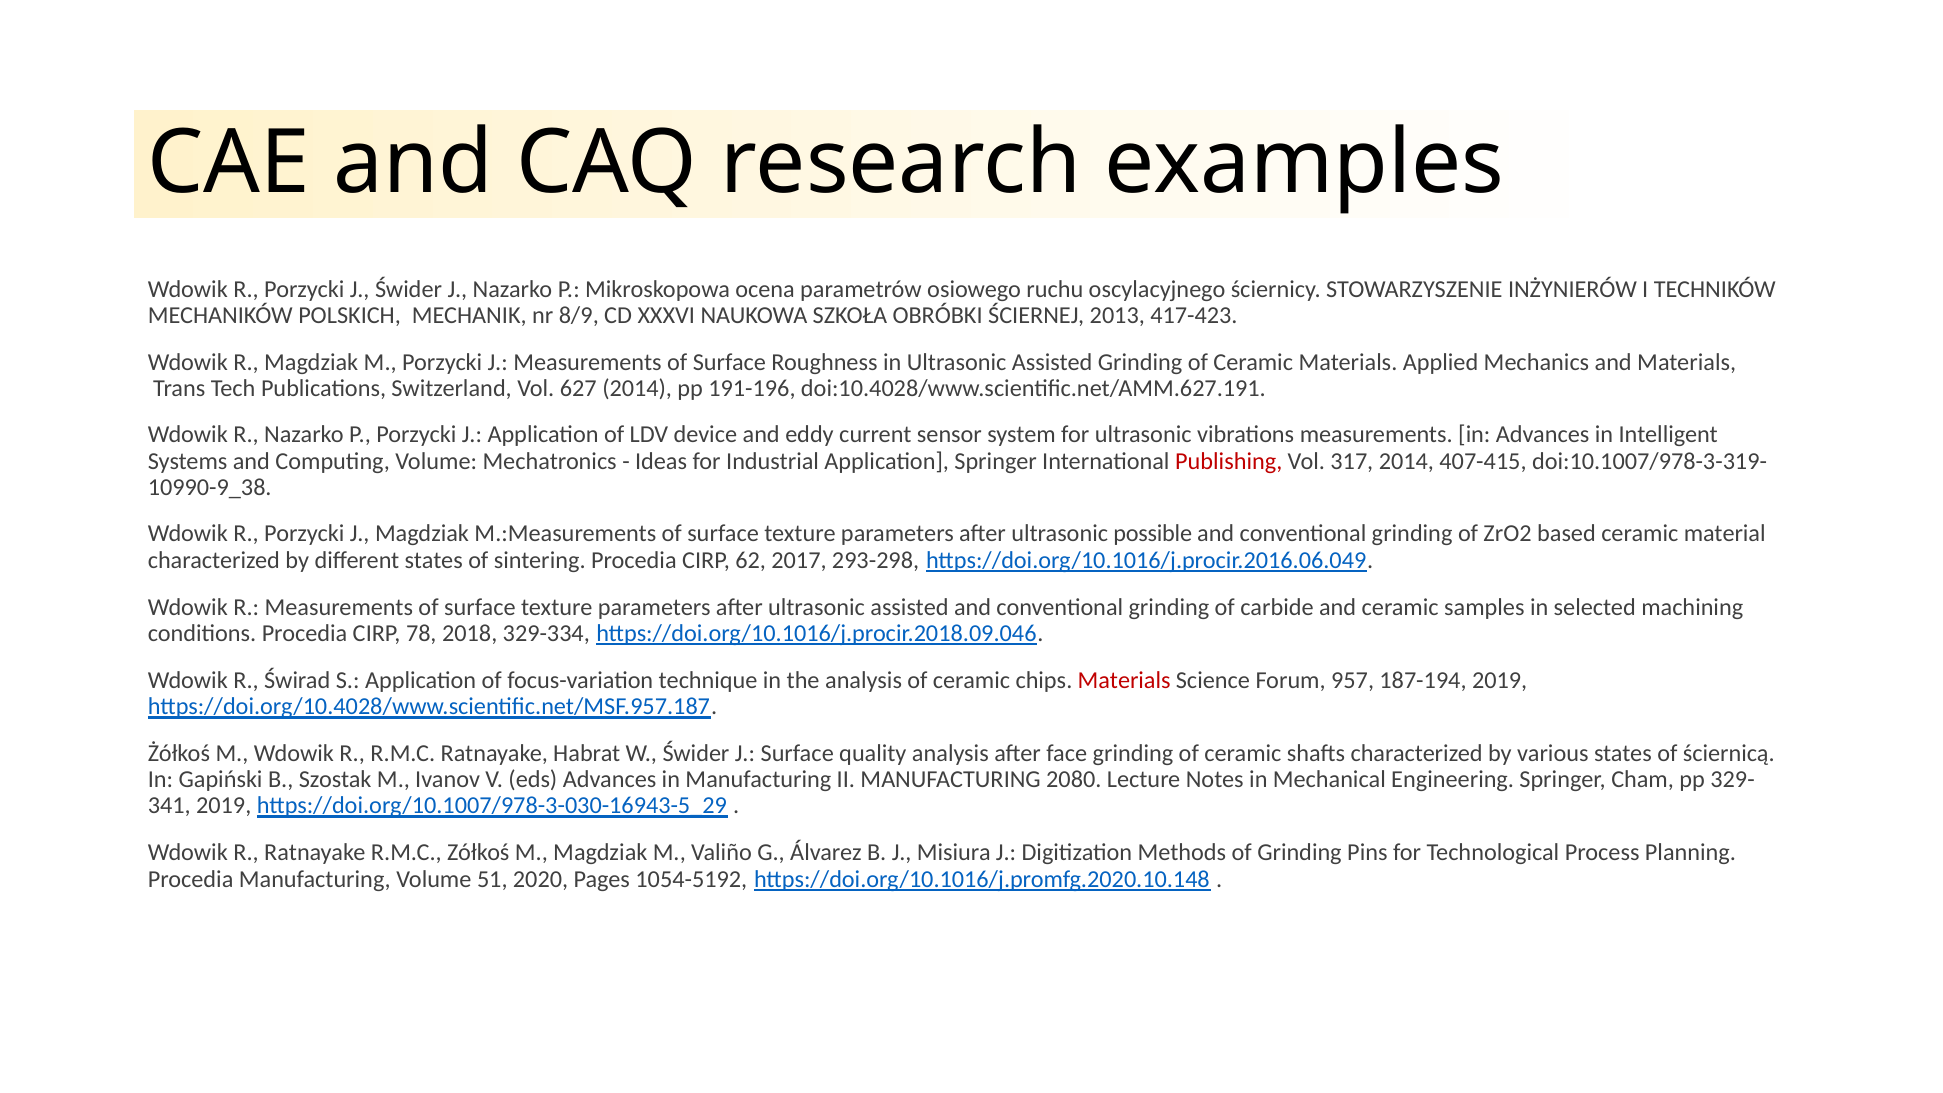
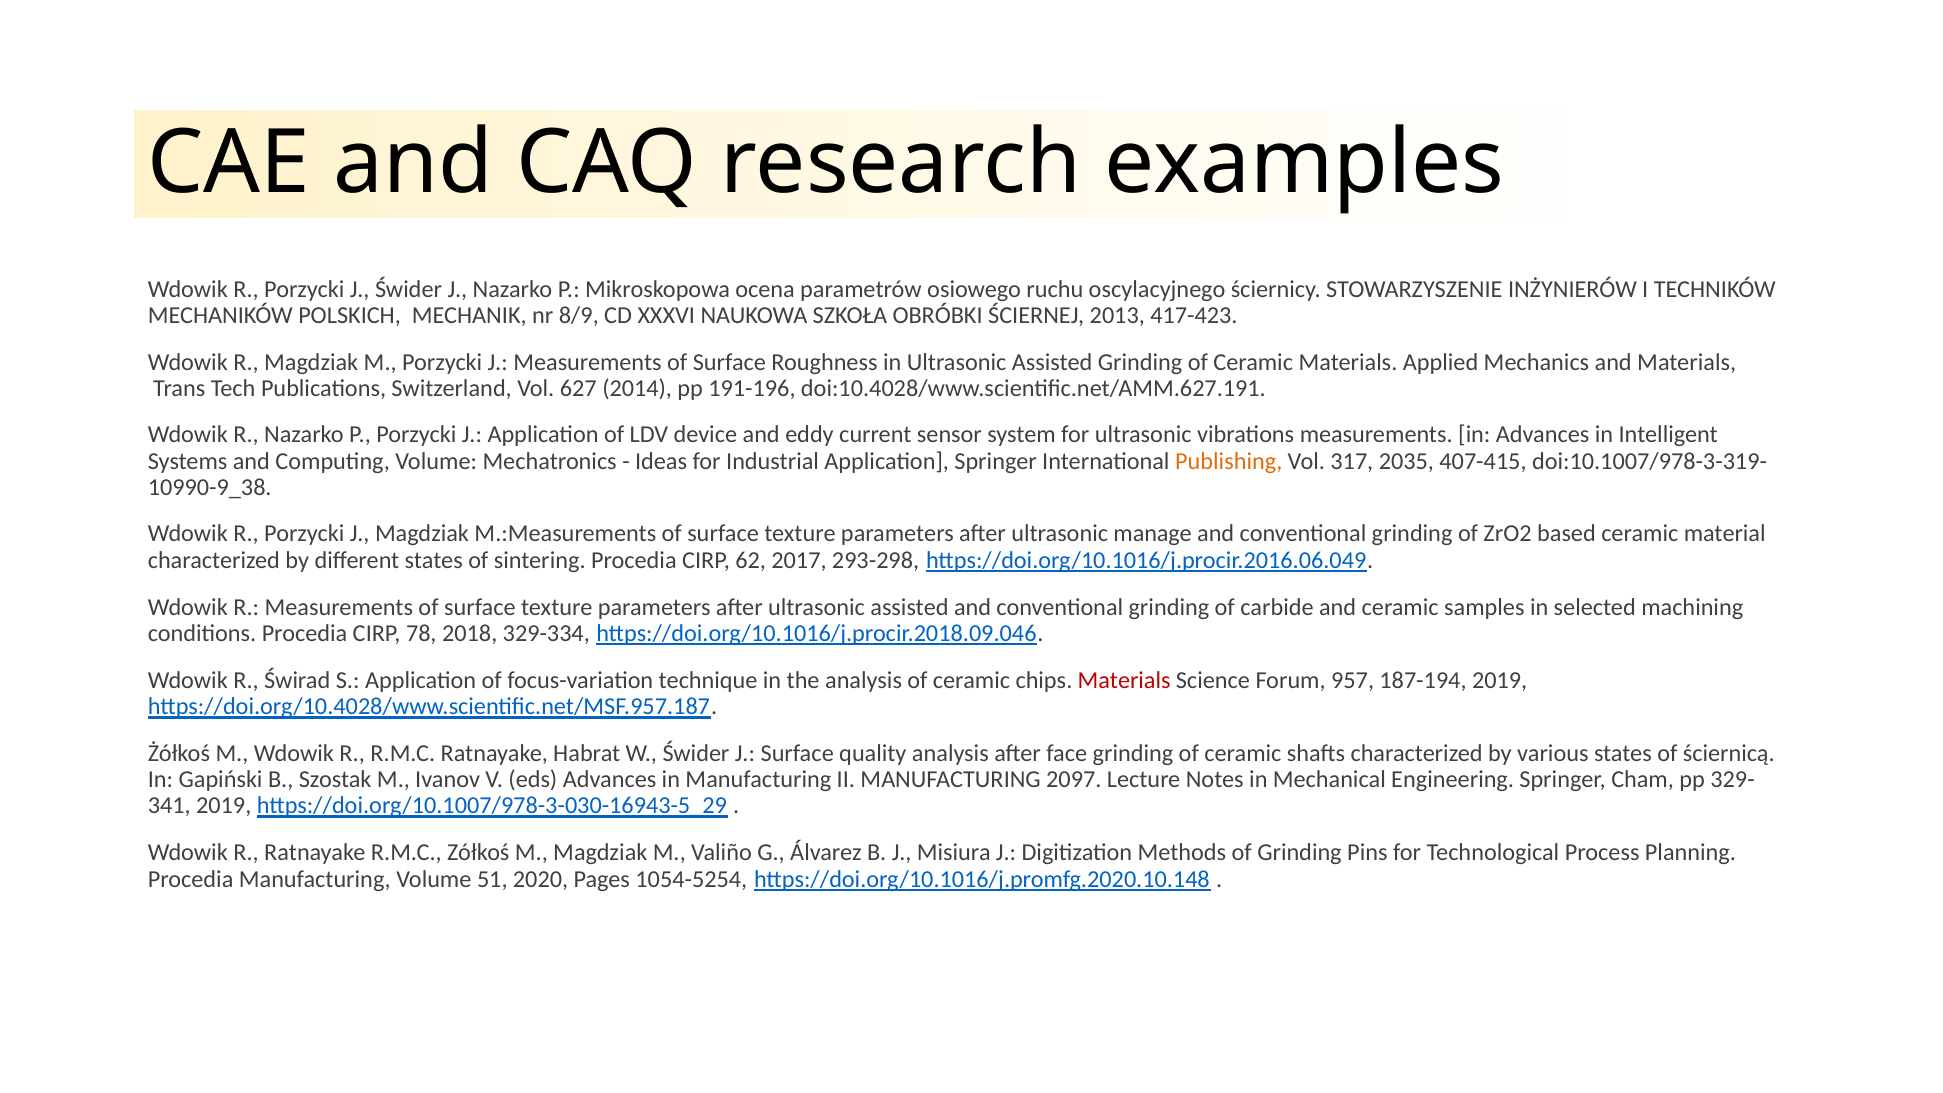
Publishing colour: red -> orange (1229, 461)
317 2014: 2014 -> 2035 (1406, 461)
possible: possible -> manage (1153, 534)
2080: 2080 -> 2097 (1074, 779)
1054-5192: 1054-5192 -> 1054-5254 (691, 879)
